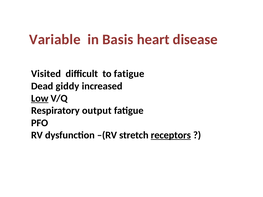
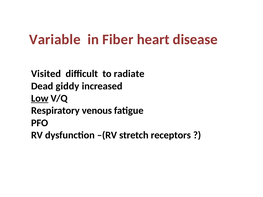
Basis: Basis -> Fiber (118, 40)
to fatigue: fatigue -> radiate (129, 74)
output: output -> venous (97, 111)
receptors underline: present -> none (171, 135)
